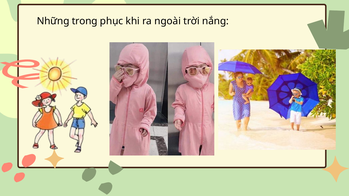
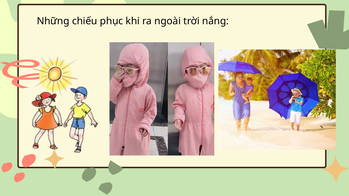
trọng: trọng -> chiếu (85, 21)
